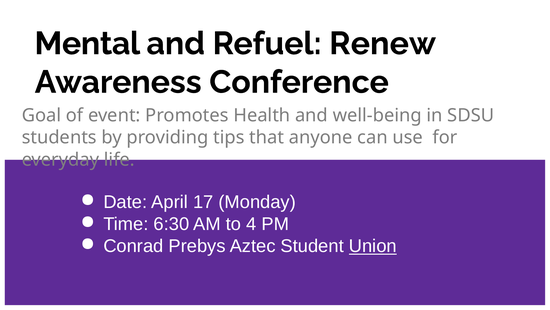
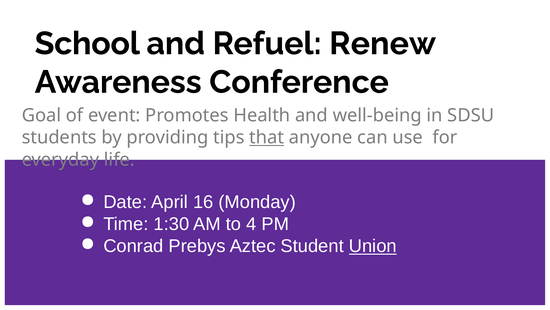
Mental: Mental -> School (87, 44)
that underline: none -> present (267, 137)
17: 17 -> 16 (203, 202)
6:30: 6:30 -> 1:30 (171, 224)
